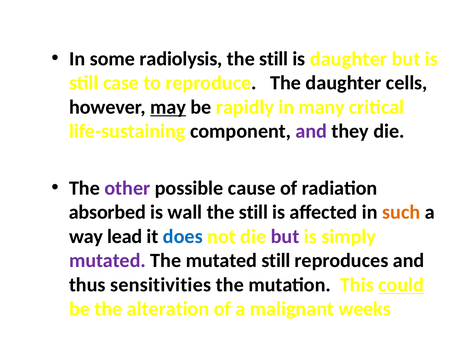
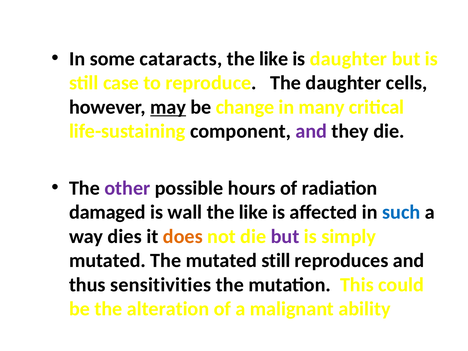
radiolysis: radiolysis -> cataracts (181, 59)
still: still -> like (274, 59)
rapidly: rapidly -> change (245, 107)
cause: cause -> hours (252, 188)
absorbed: absorbed -> damaged (107, 212)
still: still -> like (253, 212)
such colour: orange -> blue (401, 212)
lead: lead -> dies (125, 236)
does colour: blue -> orange (183, 236)
mutated colour: purple -> black (107, 261)
could underline: present -> none (401, 285)
weeks: weeks -> ability (365, 309)
